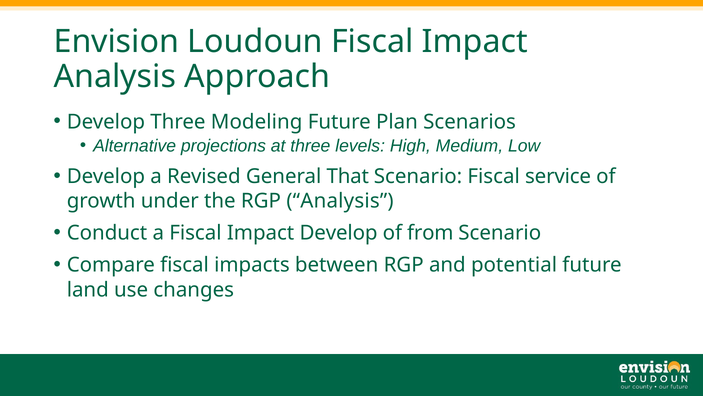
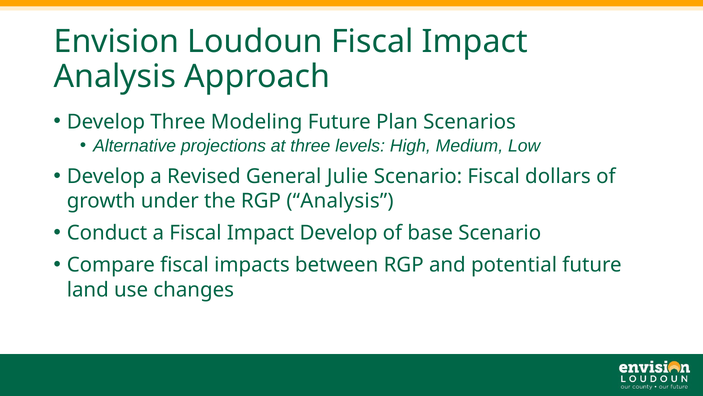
That: That -> Julie (348, 176)
service: service -> dollars (558, 176)
from: from -> base (430, 233)
